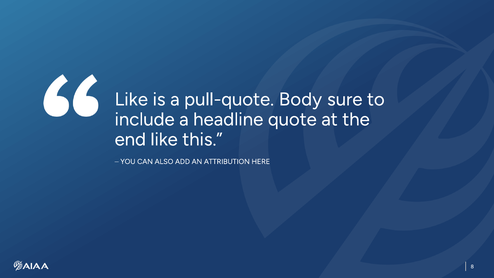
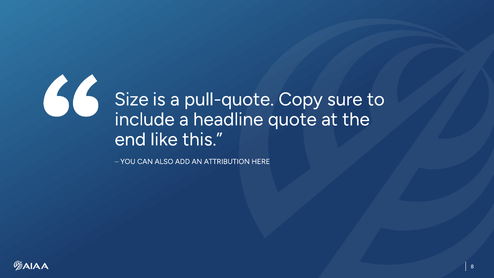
Like: Like -> Size (131, 99)
Body: Body -> Copy (301, 99)
